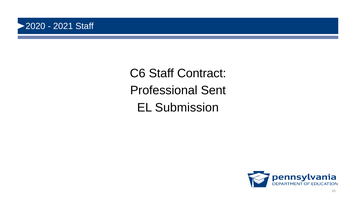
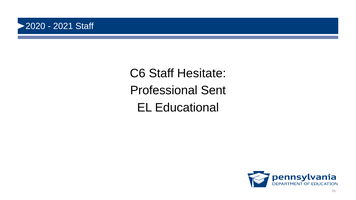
Contract: Contract -> Hesitate (202, 73)
Submission: Submission -> Educational (187, 108)
